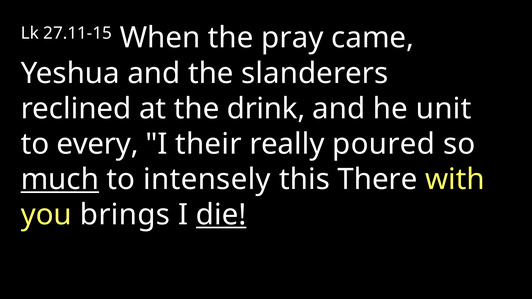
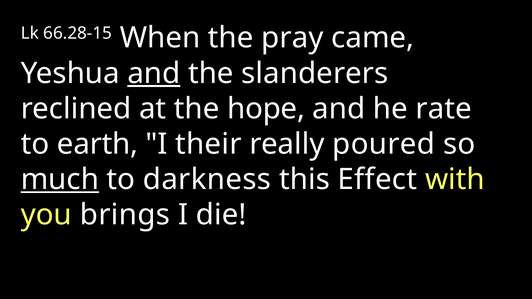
27.11-15: 27.11-15 -> 66.28-15 (78, 33)
and underline: none -> present (154, 73)
drink: drink -> hope (266, 109)
unit: unit -> rate (444, 109)
every: every -> earth (98, 144)
intensely: intensely -> darkness (207, 180)
There: There -> Effect (377, 180)
die underline: present -> none (221, 215)
